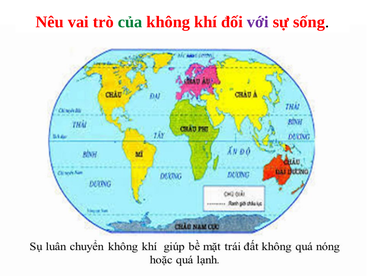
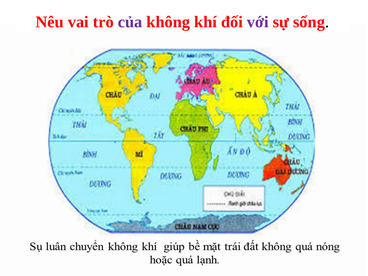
của colour: green -> purple (130, 22)
